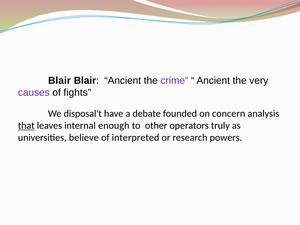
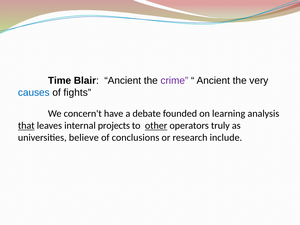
Blair: Blair -> Time (60, 81)
causes colour: purple -> blue (34, 93)
disposal't: disposal't -> concern't (83, 114)
concern: concern -> learning (229, 114)
enough: enough -> projects (114, 126)
other underline: none -> present (156, 126)
interpreted: interpreted -> conclusions (136, 138)
powers: powers -> include (226, 138)
